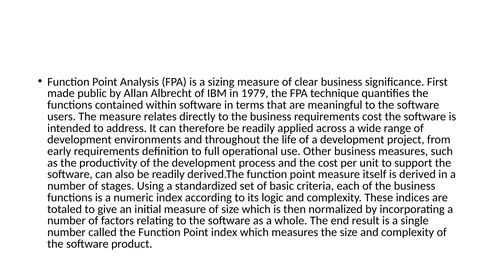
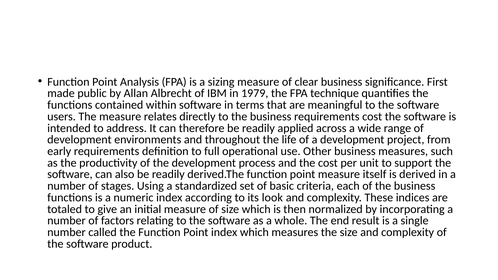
logic: logic -> look (272, 198)
